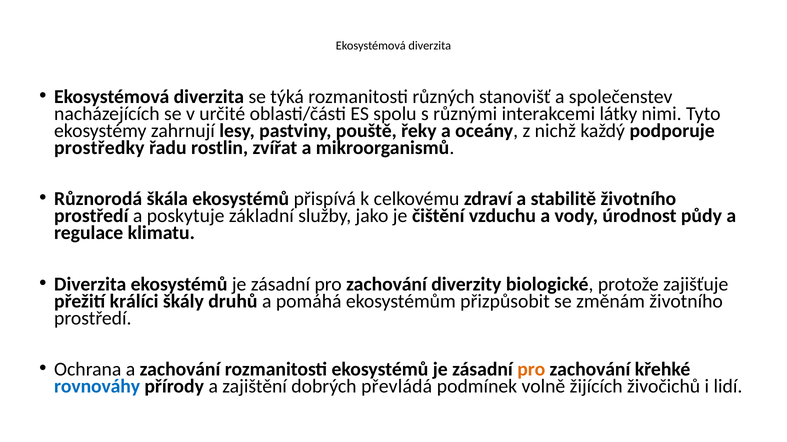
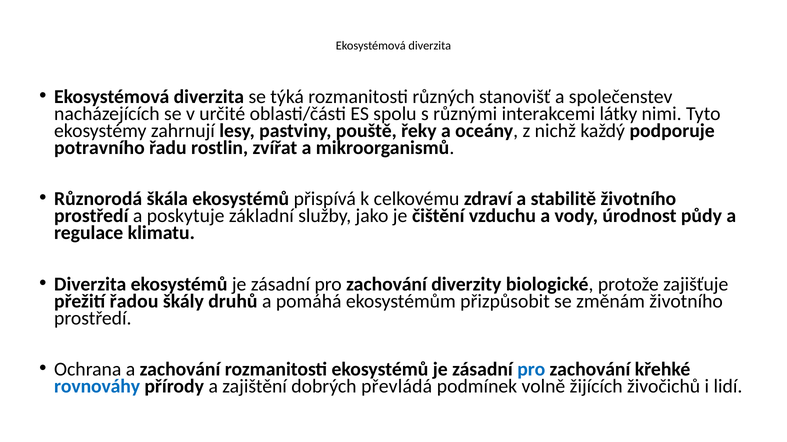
prostředky: prostředky -> potravního (99, 148)
králíci: králíci -> řadou (134, 302)
pro colour: orange -> blue (531, 370)
